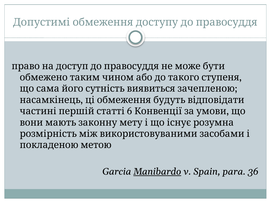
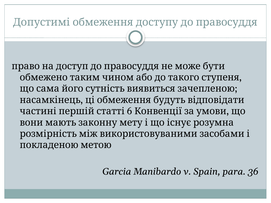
Manibardo underline: present -> none (157, 172)
